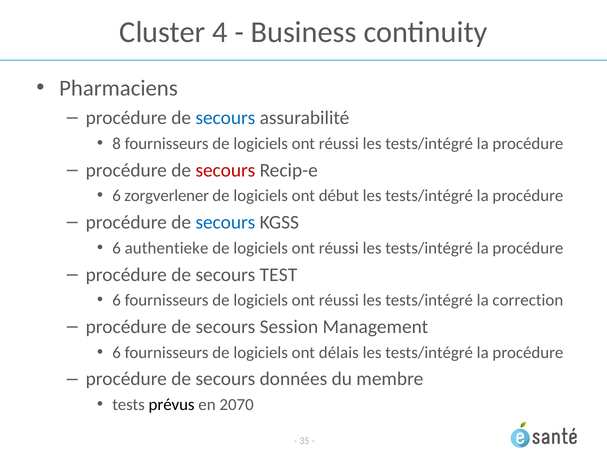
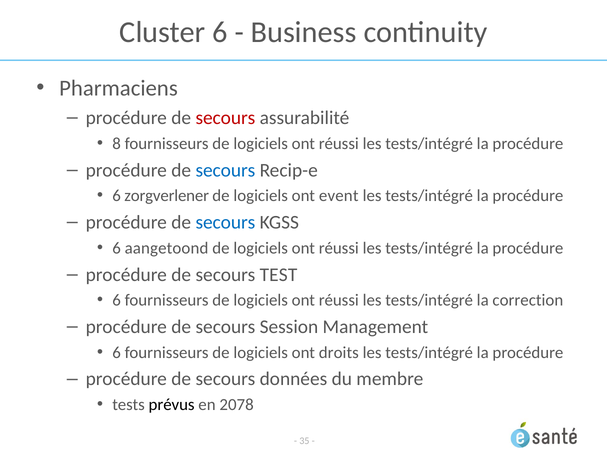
Cluster 4: 4 -> 6 (220, 32)
secours colour: blue -> red (225, 118)
secours colour: red -> blue (225, 170)
début: début -> event (339, 196)
authentieke: authentieke -> aangetoond (167, 248)
délais: délais -> droits (339, 353)
2070: 2070 -> 2078 (237, 405)
